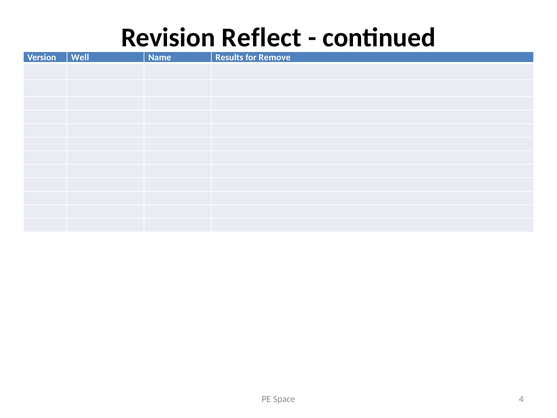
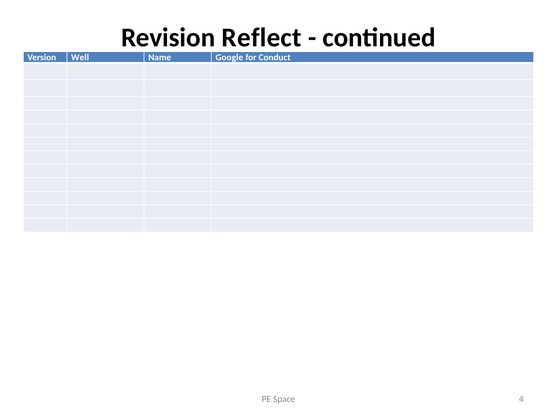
Results: Results -> Google (229, 57)
Remove: Remove -> Conduct (275, 57)
